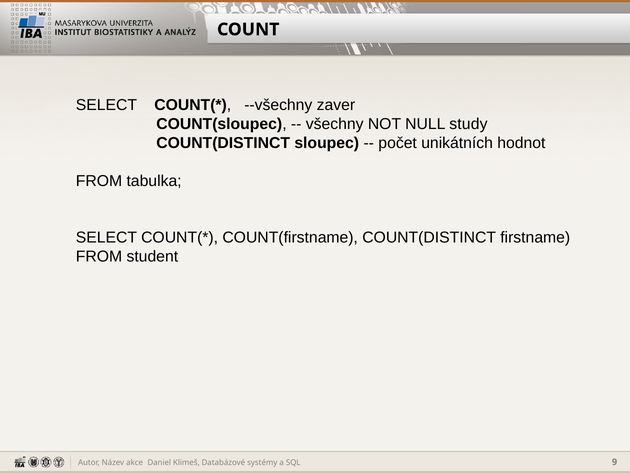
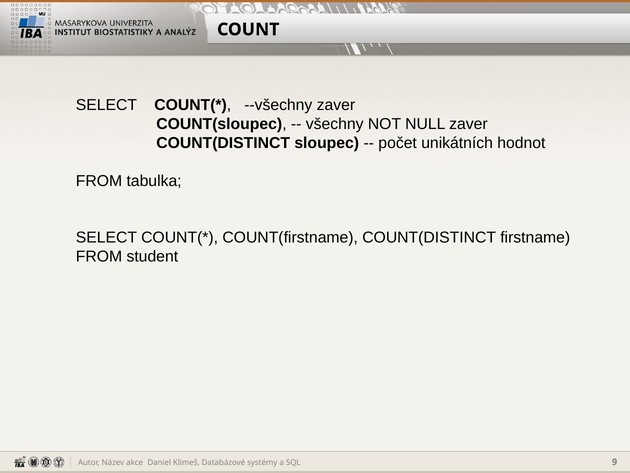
NULL study: study -> zaver (468, 124)
